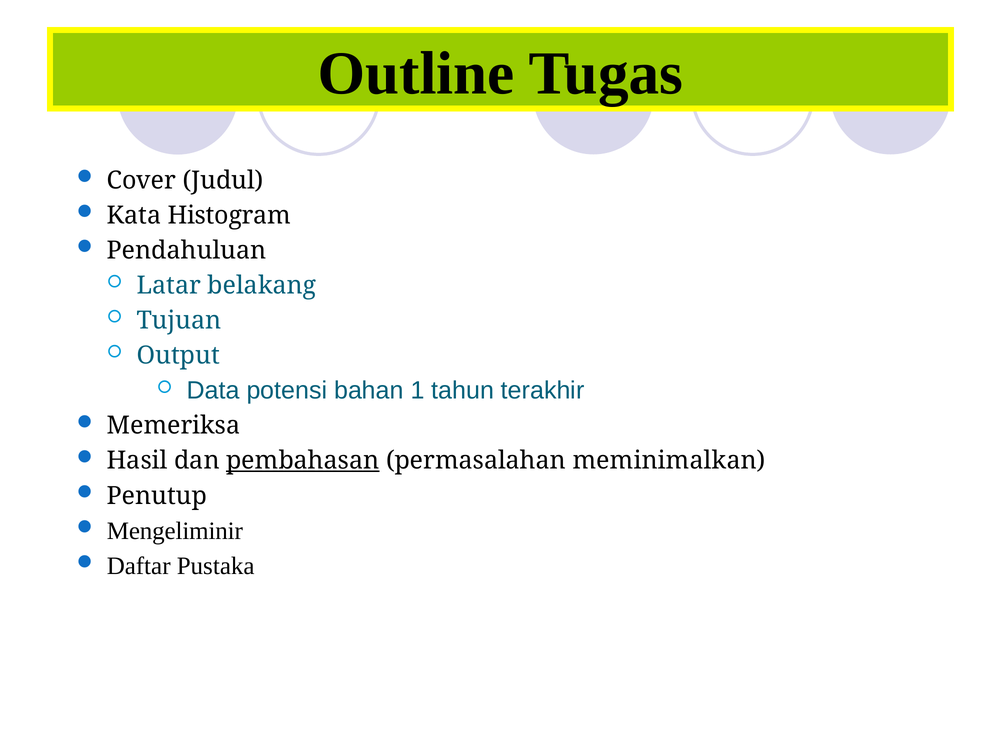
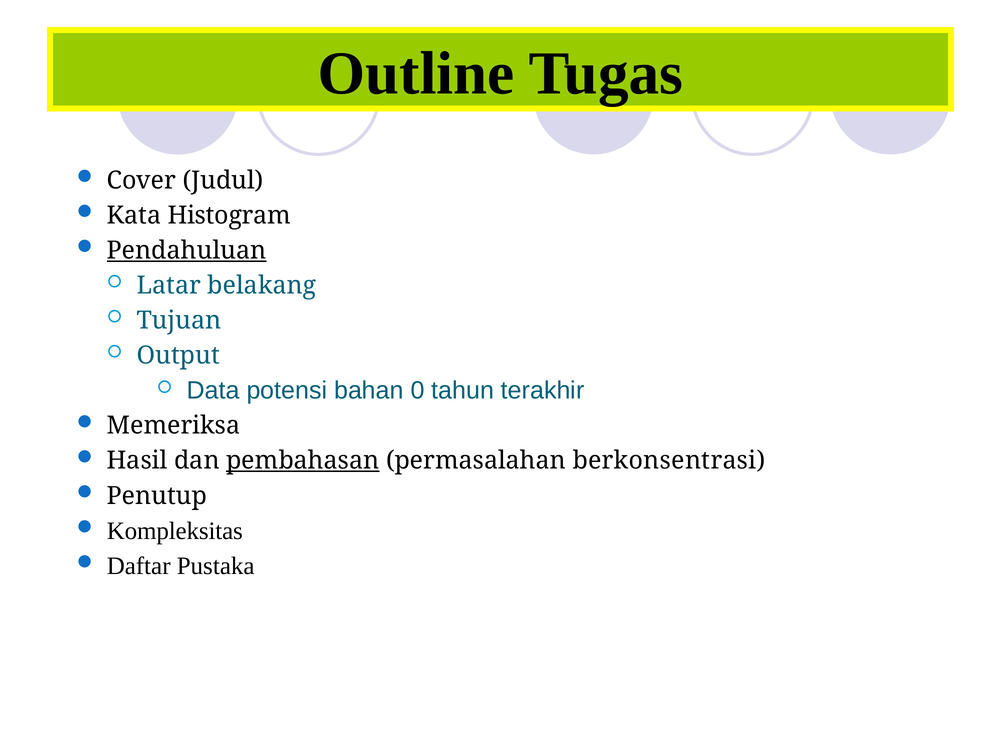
Pendahuluan underline: none -> present (187, 250)
1: 1 -> 0 (417, 390)
meminimalkan: meminimalkan -> berkonsentrasi (669, 461)
Mengeliminir: Mengeliminir -> Kompleksitas (175, 531)
